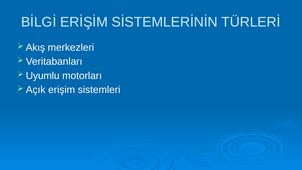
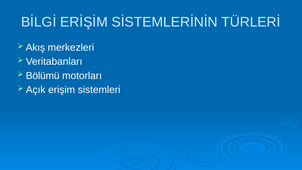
Uyumlu: Uyumlu -> Bölümü (43, 76)
